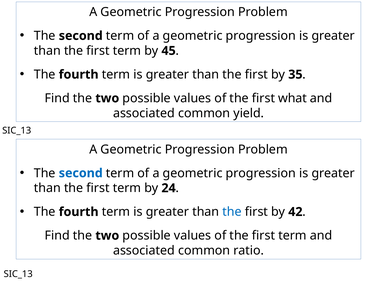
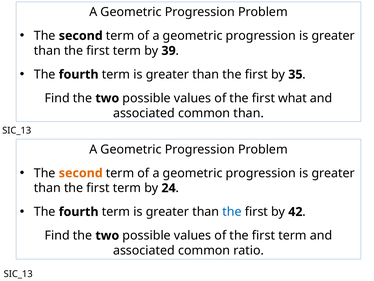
45: 45 -> 39 (169, 51)
common yield: yield -> than (249, 113)
second colour: blue -> orange (81, 173)
